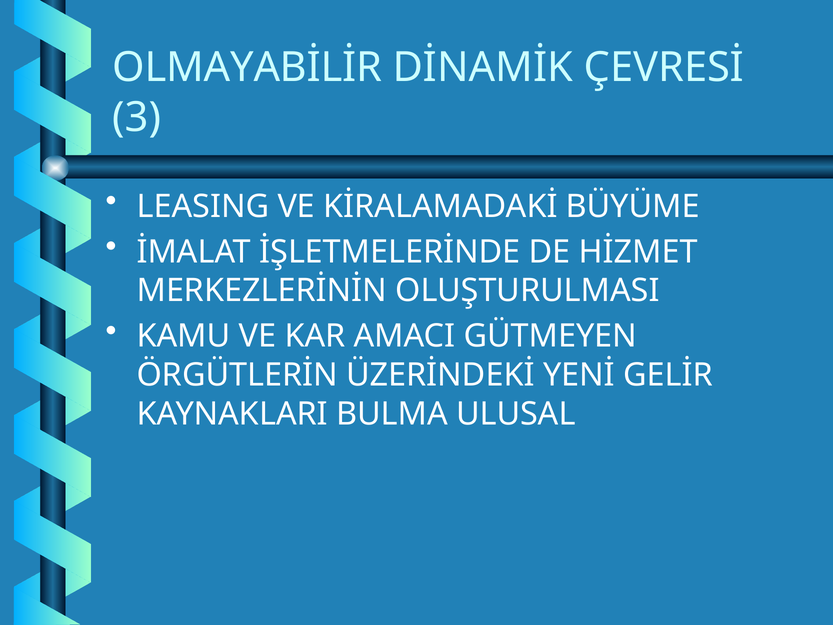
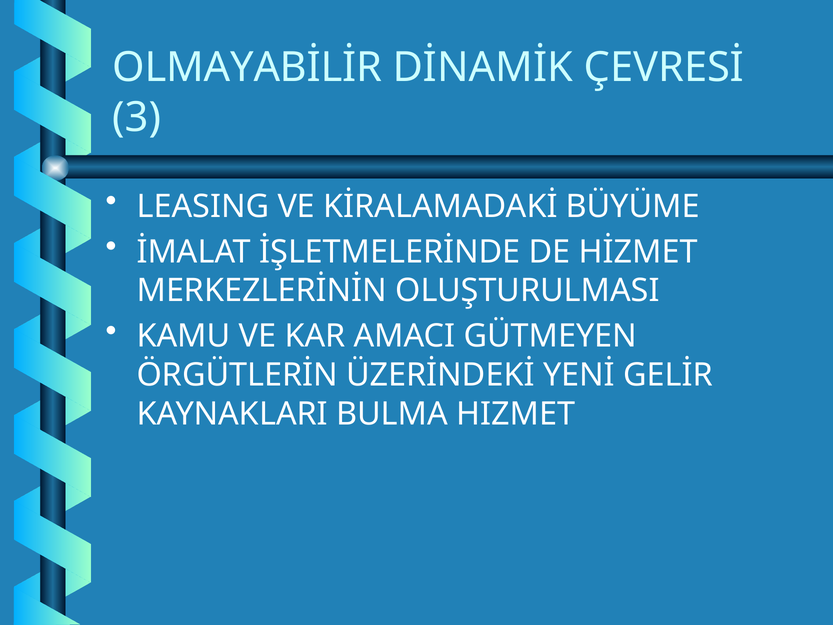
ULUSAL: ULUSAL -> HIZMET (516, 414)
